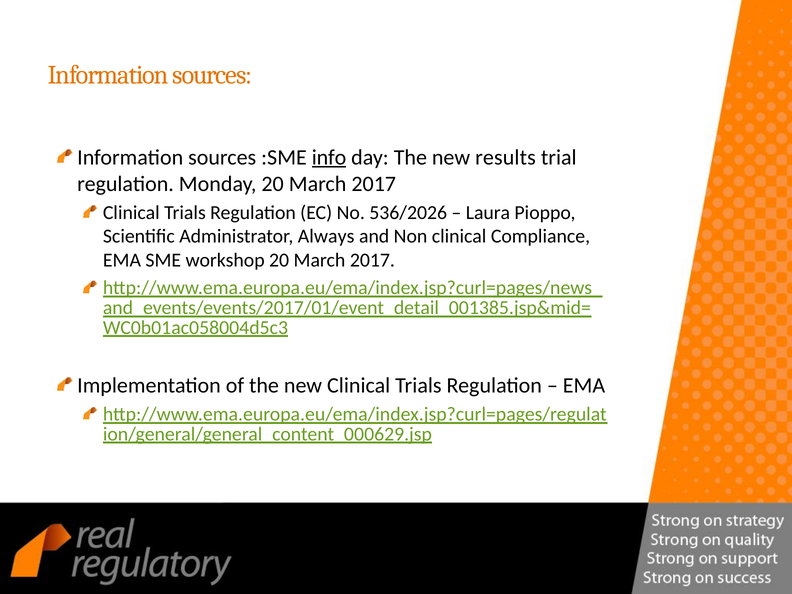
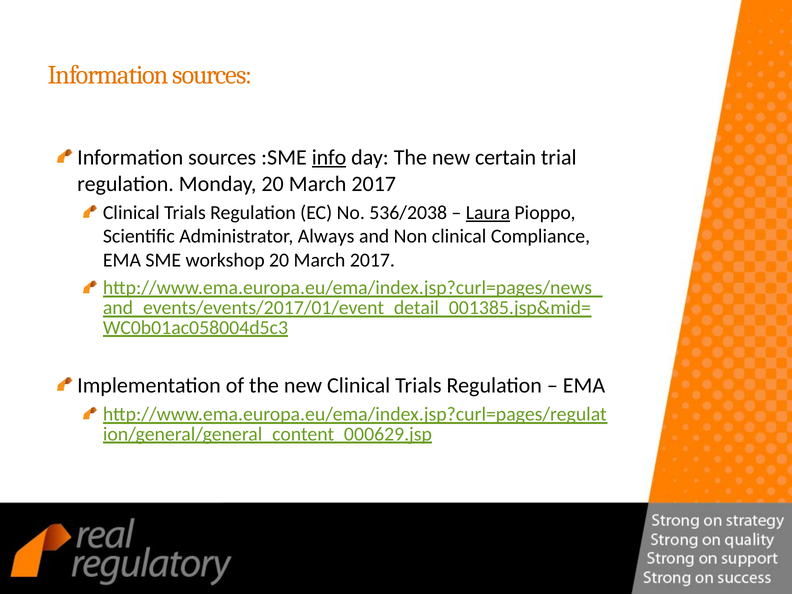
results: results -> certain (506, 157)
536/2026: 536/2026 -> 536/2038 (408, 213)
Laura underline: none -> present (488, 213)
